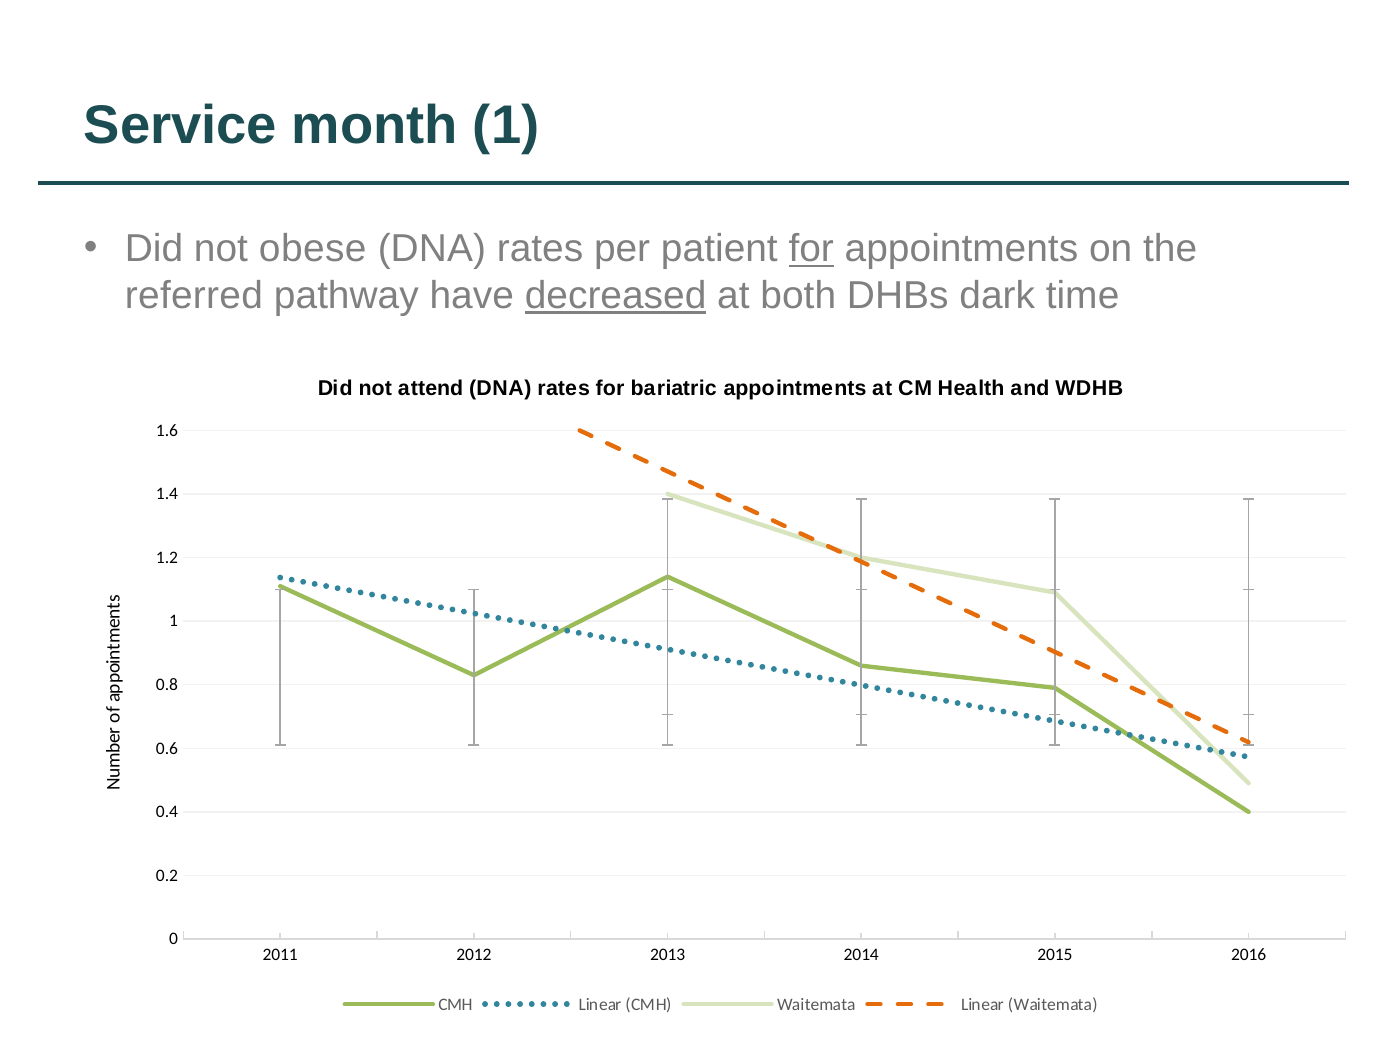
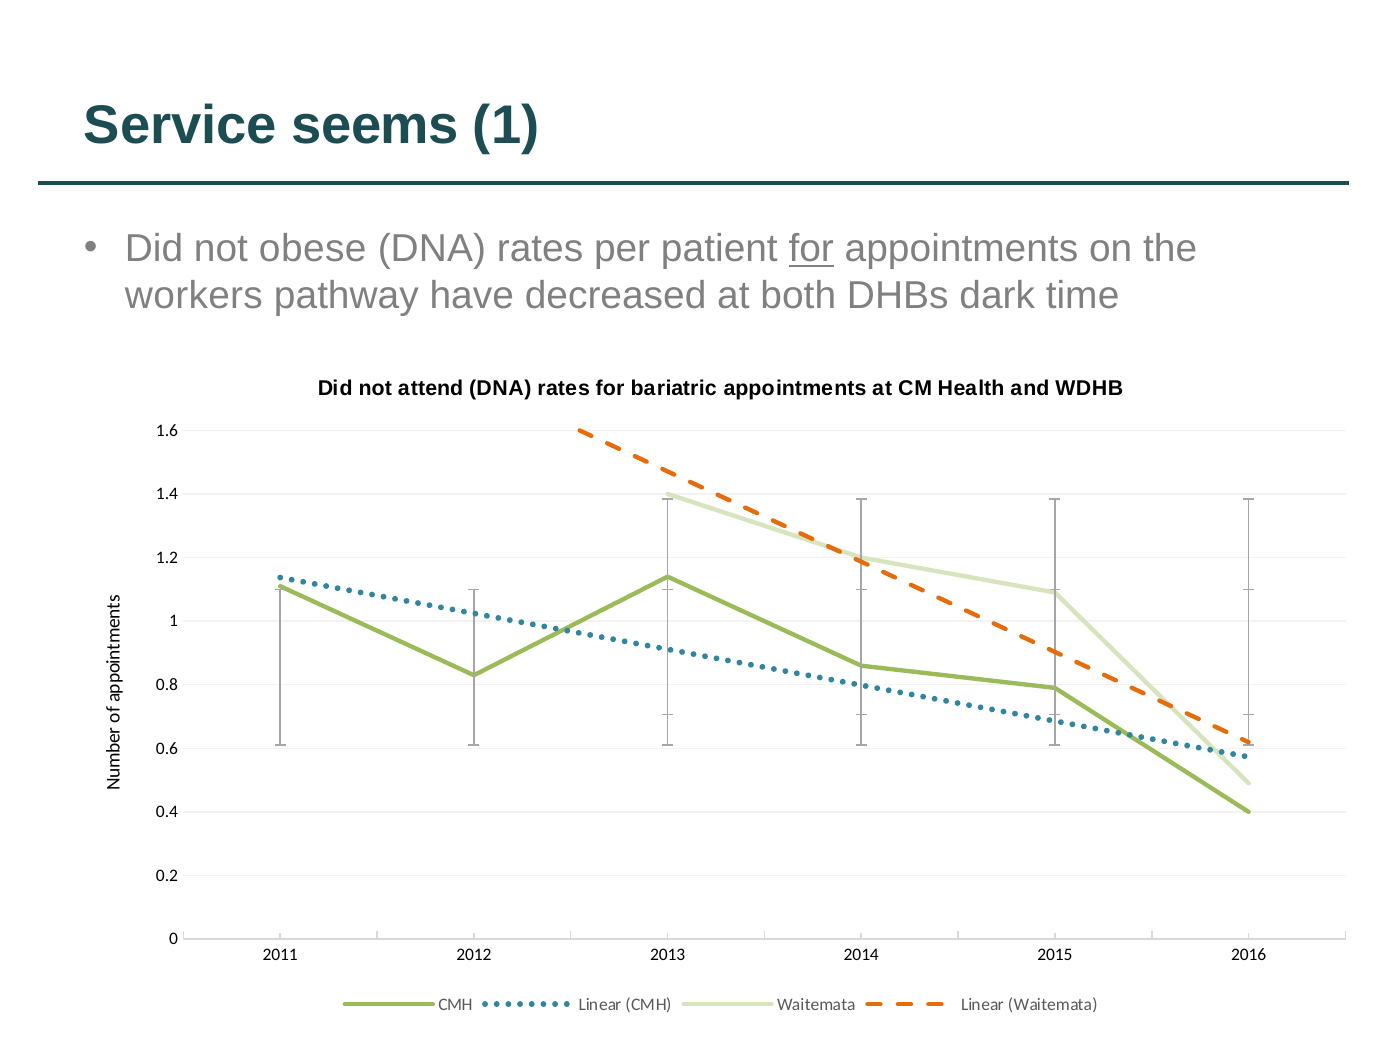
month: month -> seems (375, 125)
referred: referred -> workers (194, 296)
decreased underline: present -> none (616, 296)
